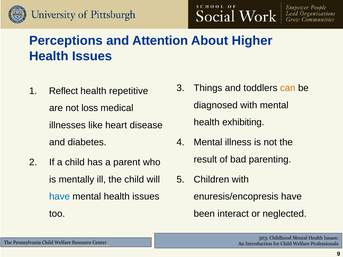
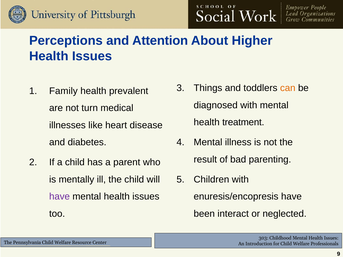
Reflect: Reflect -> Family (63, 91)
repetitive: repetitive -> prevalent (129, 91)
loss: loss -> turn (90, 108)
exhibiting: exhibiting -> treatment (243, 122)
have colour: blue -> purple (60, 197)
